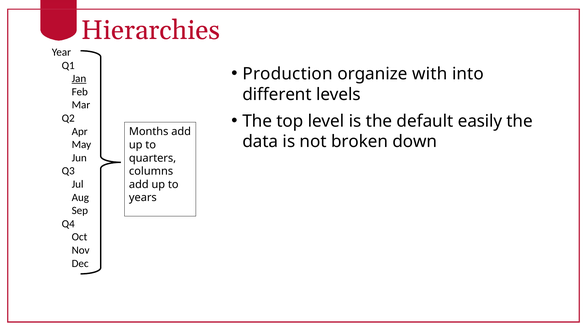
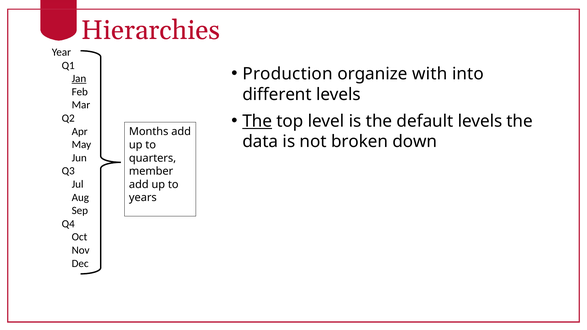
The underline: none -> present (257, 121)
default easily: easily -> levels (480, 121)
columns: columns -> member (151, 171)
